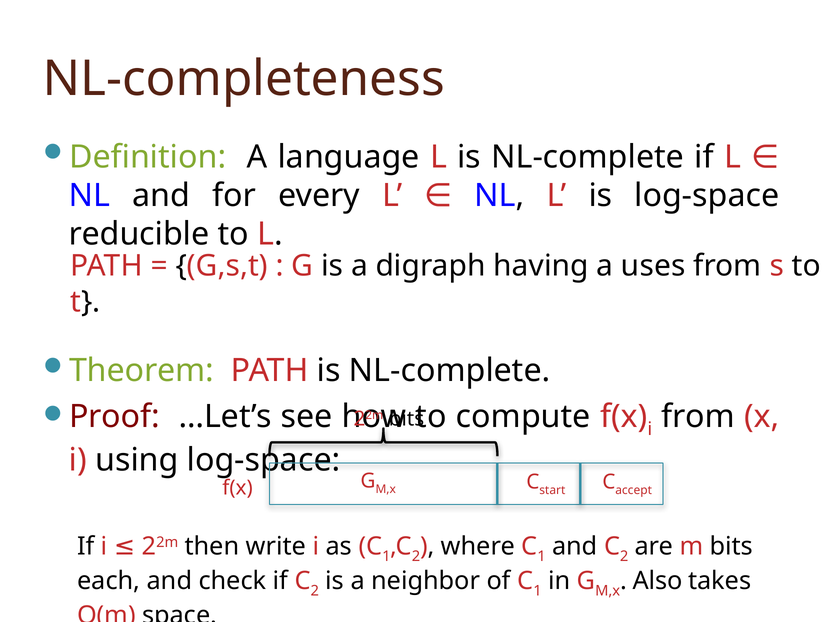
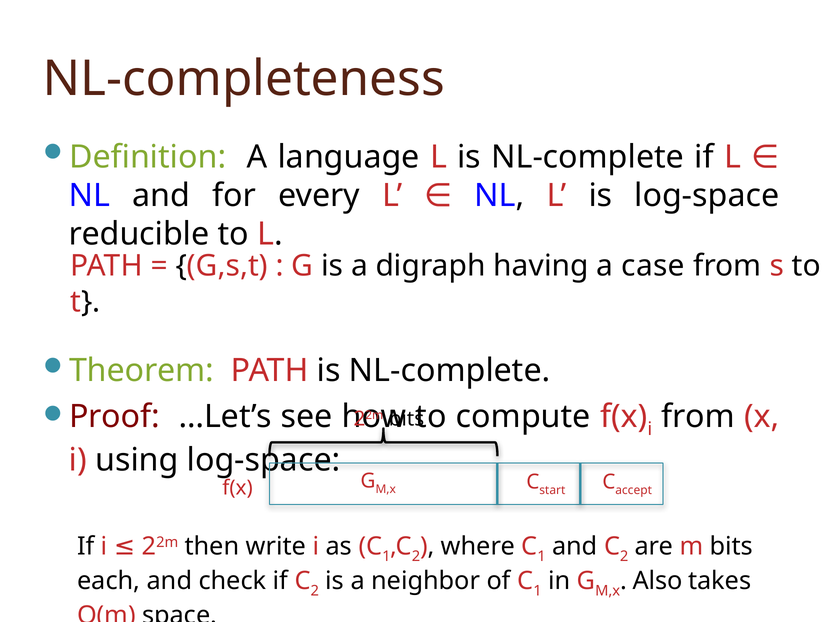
uses: uses -> case (653, 266)
